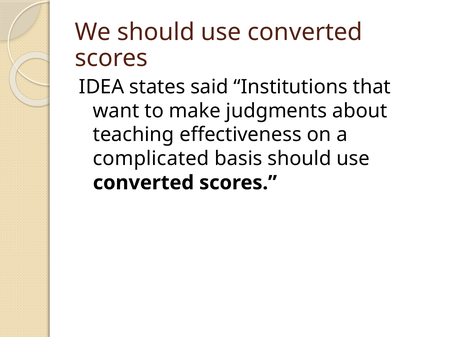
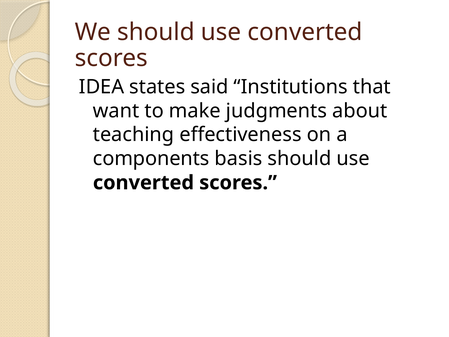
complicated: complicated -> components (151, 159)
